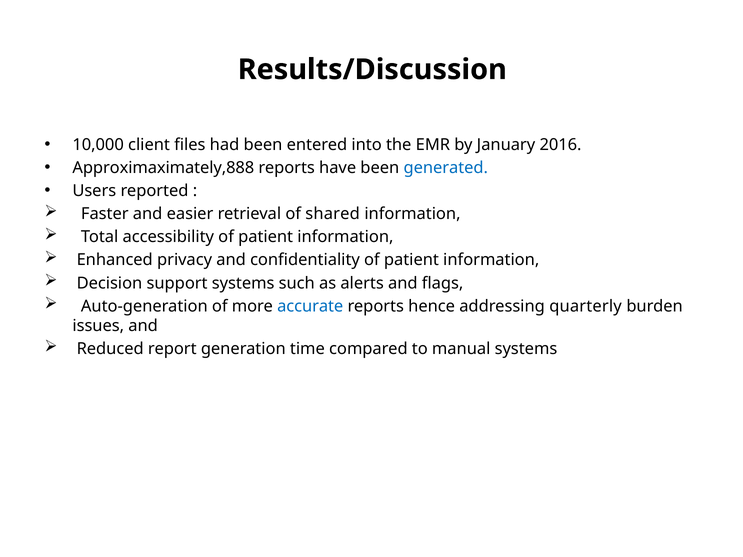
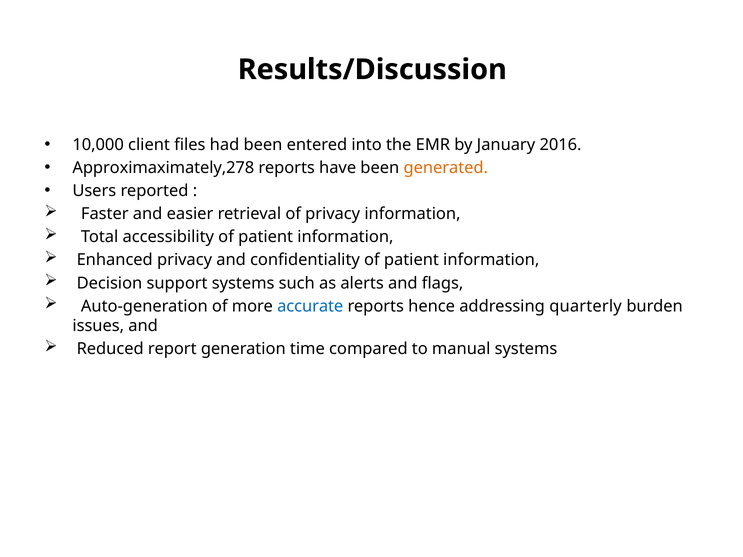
Approximaximately,888: Approximaximately,888 -> Approximaximately,278 (163, 168)
generated colour: blue -> orange (446, 168)
of shared: shared -> privacy (333, 214)
